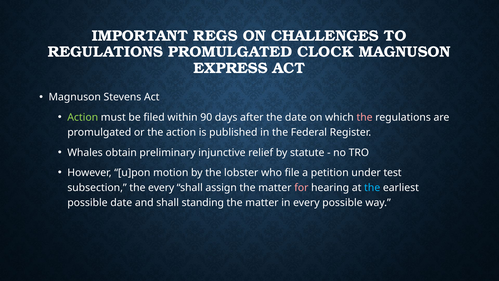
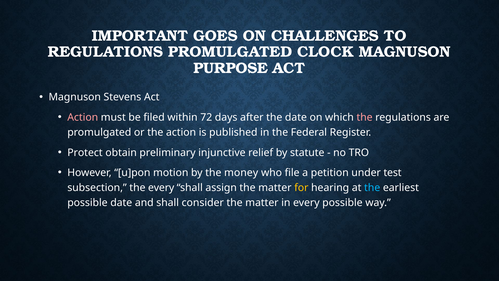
REGS: REGS -> GOES (215, 36)
EXPRESS: EXPRESS -> PURPOSE (231, 68)
Action colour: light green -> pink (83, 117)
90: 90 -> 72 (206, 117)
Whales: Whales -> Protect (85, 152)
lobster: lobster -> money (241, 173)
for colour: pink -> yellow (301, 188)
standing: standing -> consider (203, 203)
